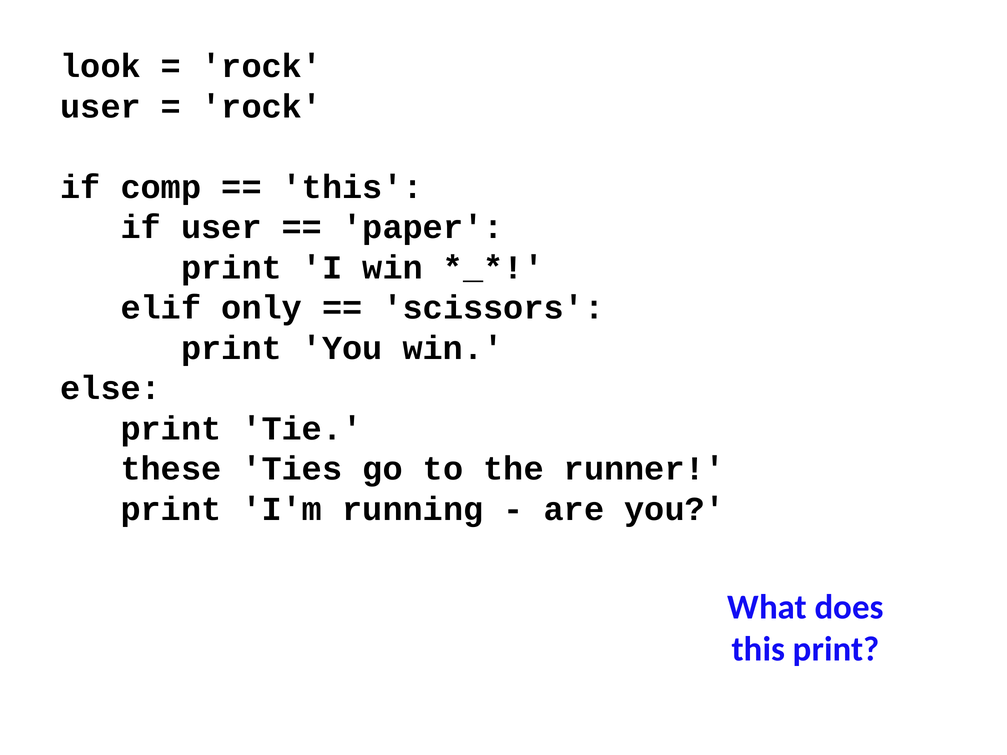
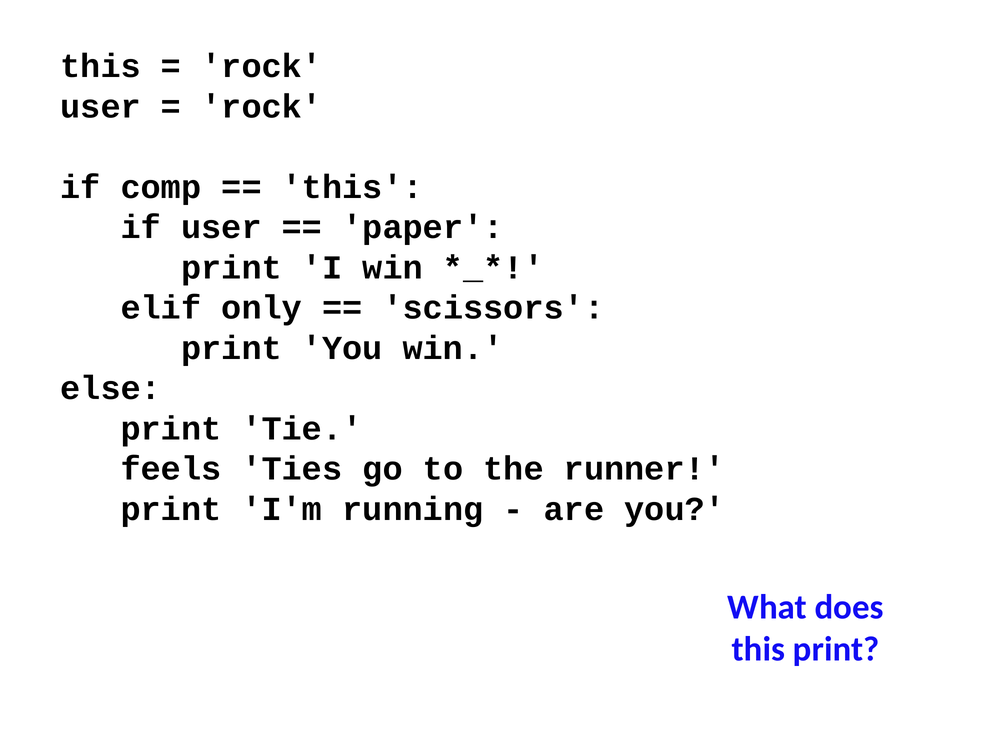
look: look -> this (101, 66)
these: these -> feels (171, 469)
